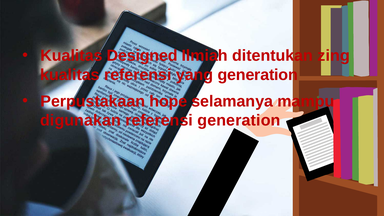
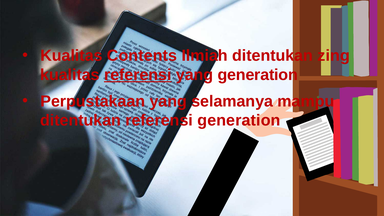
Designed: Designed -> Contents (142, 56)
referensi underline: none -> present (138, 75)
Perpustakaan hope: hope -> yang (168, 101)
digunakan: digunakan -> ditentukan (81, 120)
